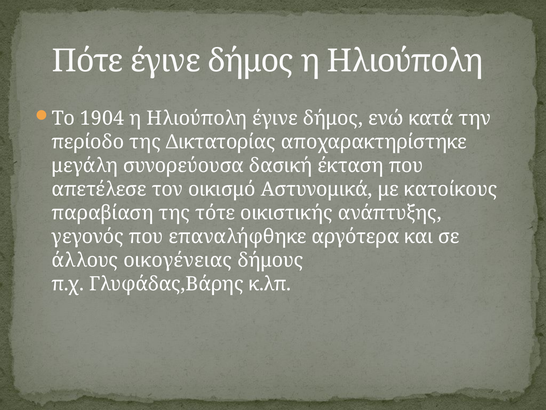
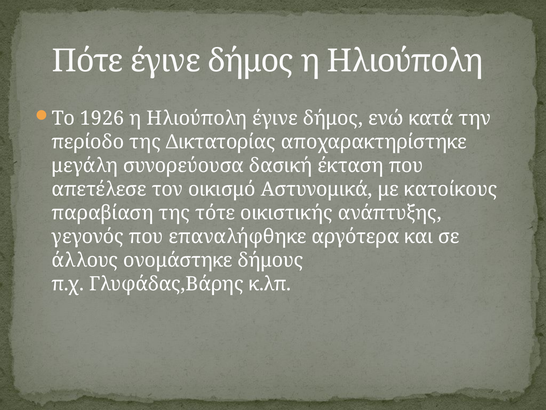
1904: 1904 -> 1926 (102, 118)
οικογένειας: οικογένειας -> ονομάστηκε (178, 260)
